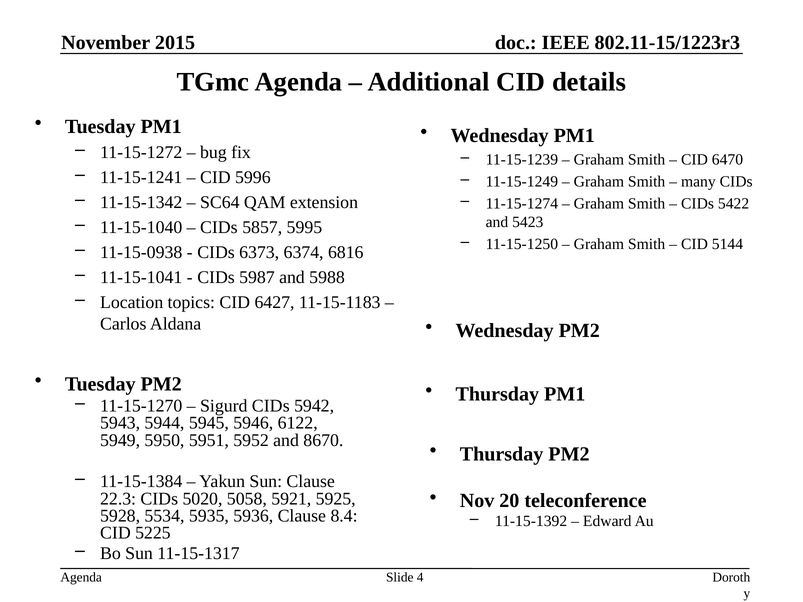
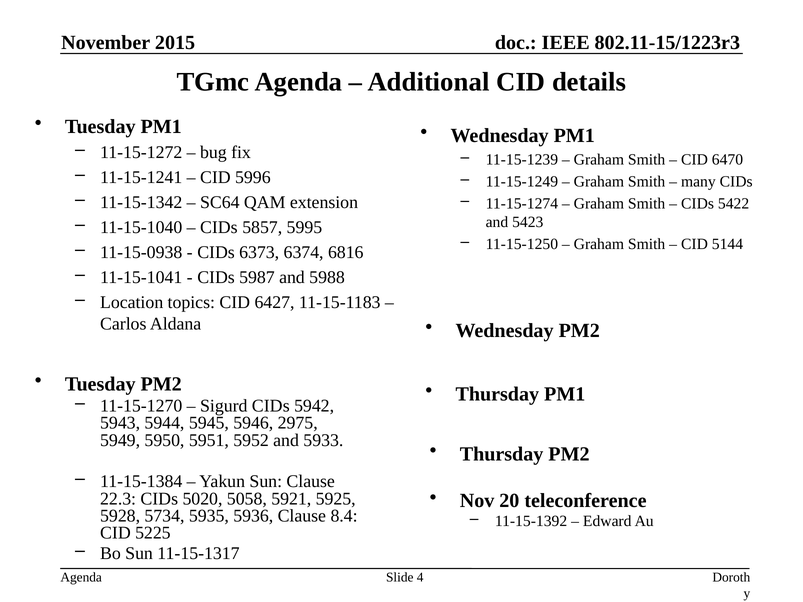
6122: 6122 -> 2975 (298, 423)
8670: 8670 -> 5933 (323, 440)
5534: 5534 -> 5734 (164, 516)
